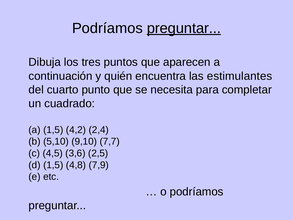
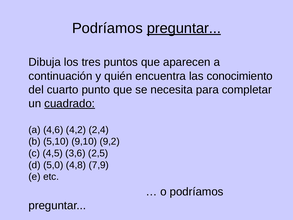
estimulantes: estimulantes -> conocimiento (240, 76)
cuadrado underline: none -> present (70, 103)
a 1,5: 1,5 -> 4,6 (53, 130)
7,7: 7,7 -> 9,2 (110, 141)
d 1,5: 1,5 -> 5,0 (53, 165)
